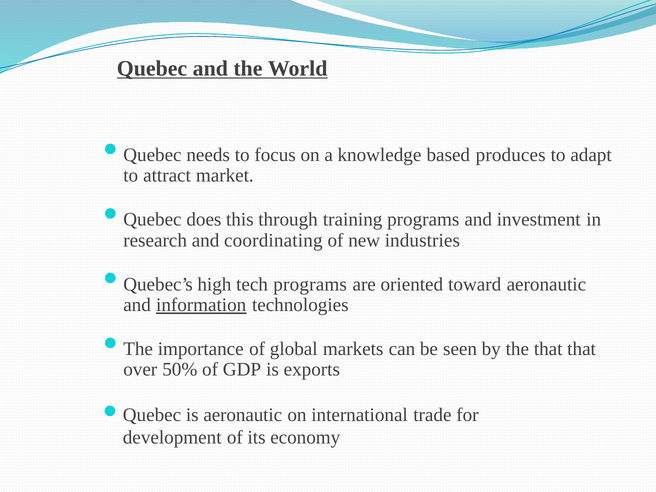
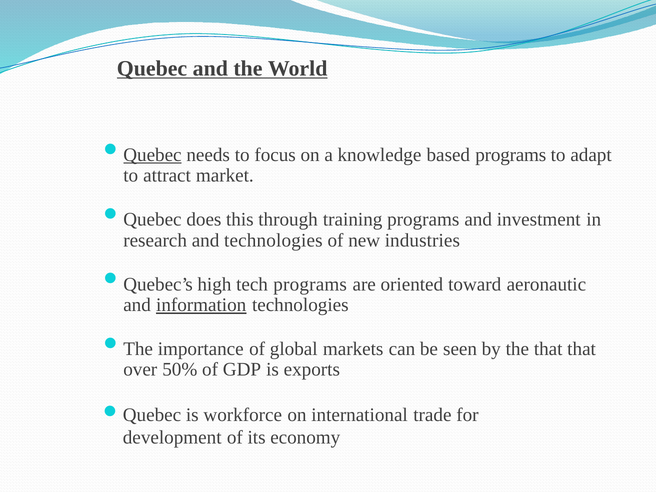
Quebec underline: none -> present (152, 155)
based produces: produces -> programs (511, 155)
and coordinating: coordinating -> technologies (273, 240)
is aeronautic: aeronautic -> workforce (243, 415)
